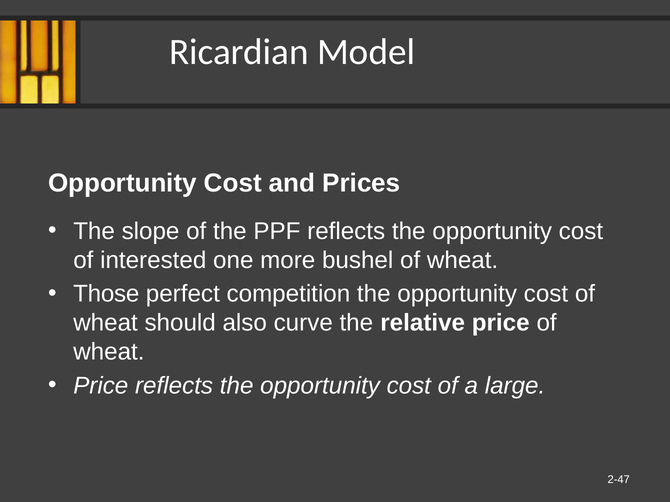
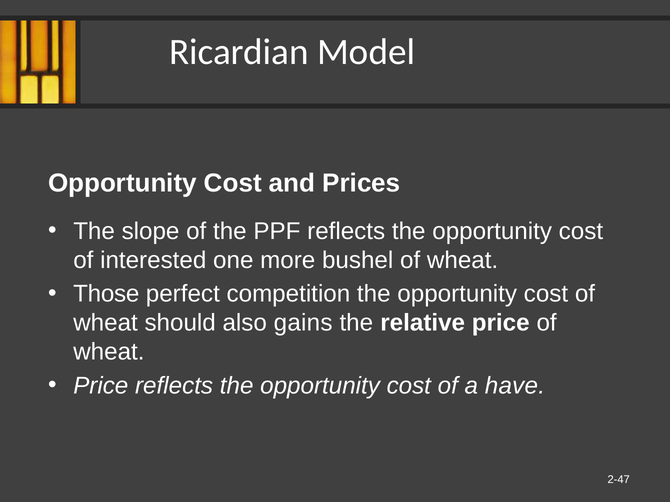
curve: curve -> gains (303, 323)
large: large -> have (515, 386)
